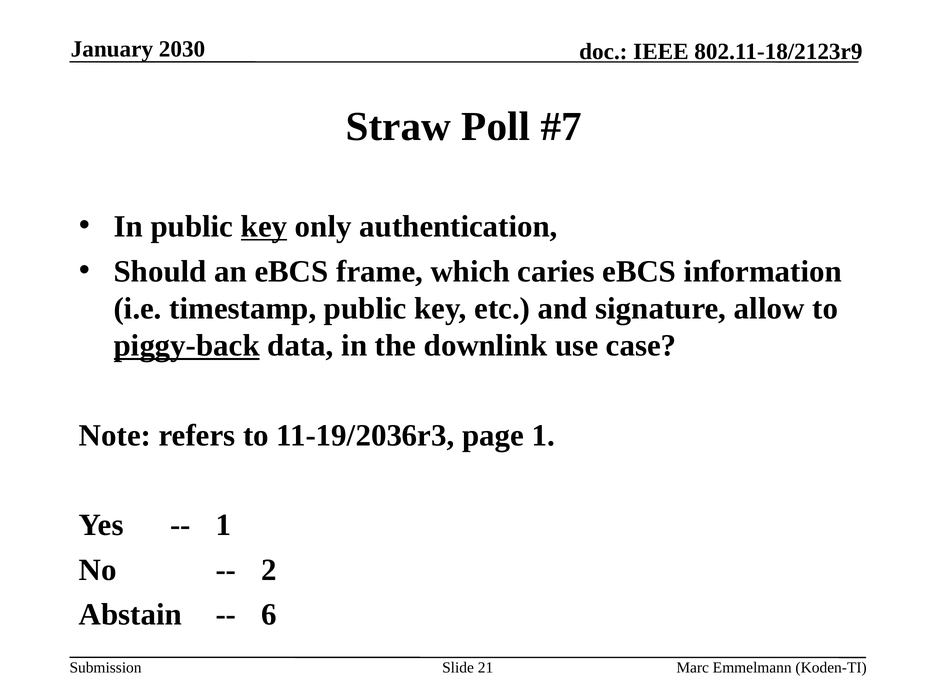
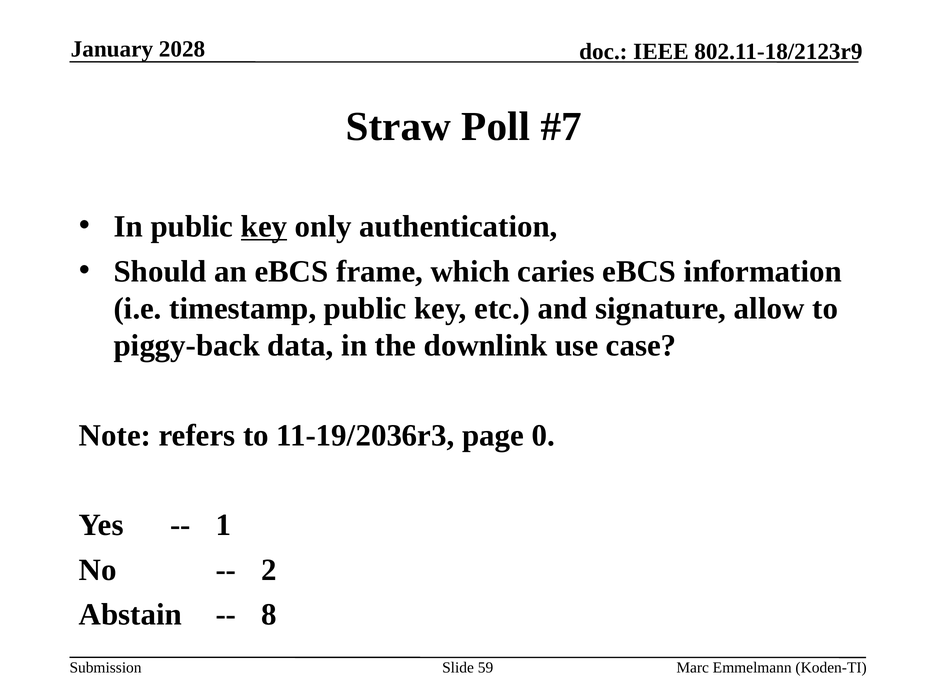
2030: 2030 -> 2028 (182, 49)
piggy-back underline: present -> none (187, 346)
page 1: 1 -> 0 (543, 435)
6: 6 -> 8 (269, 615)
21: 21 -> 59 (486, 668)
